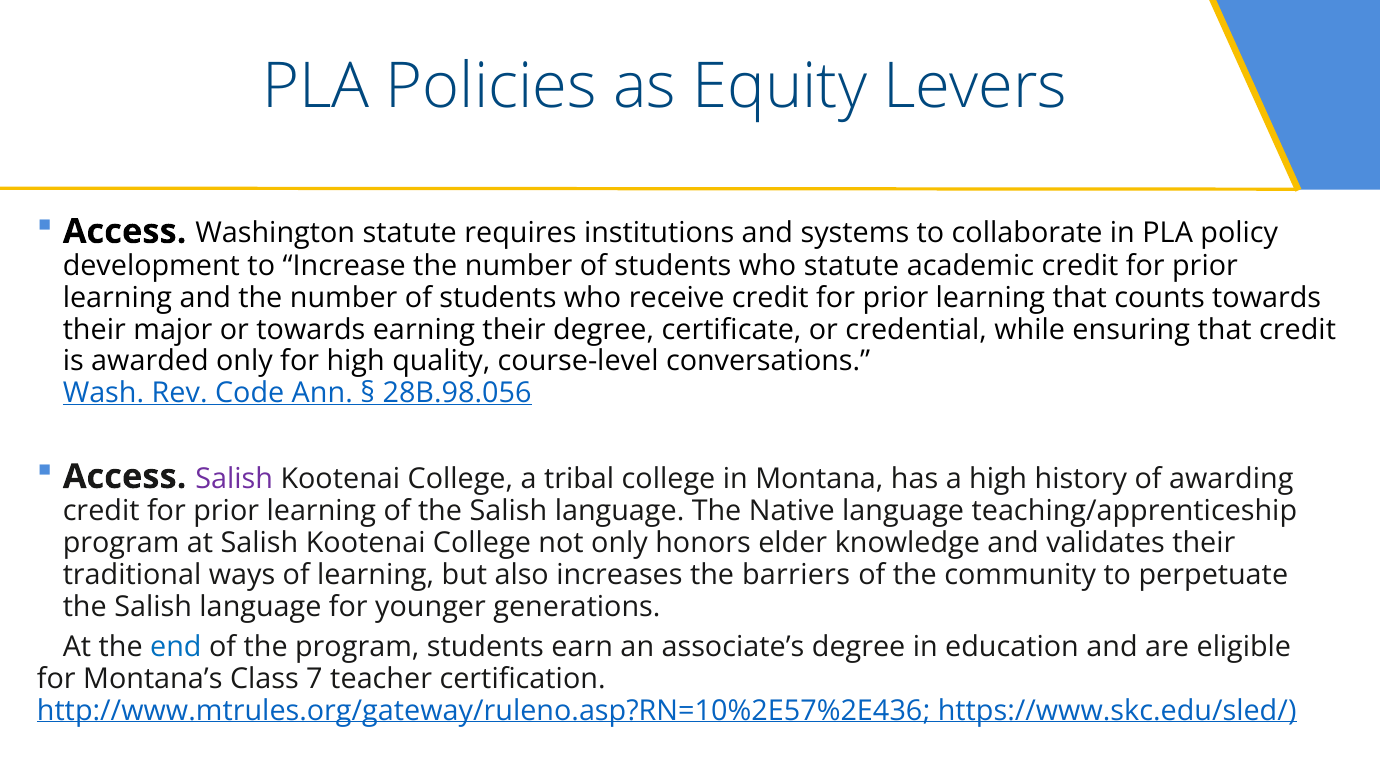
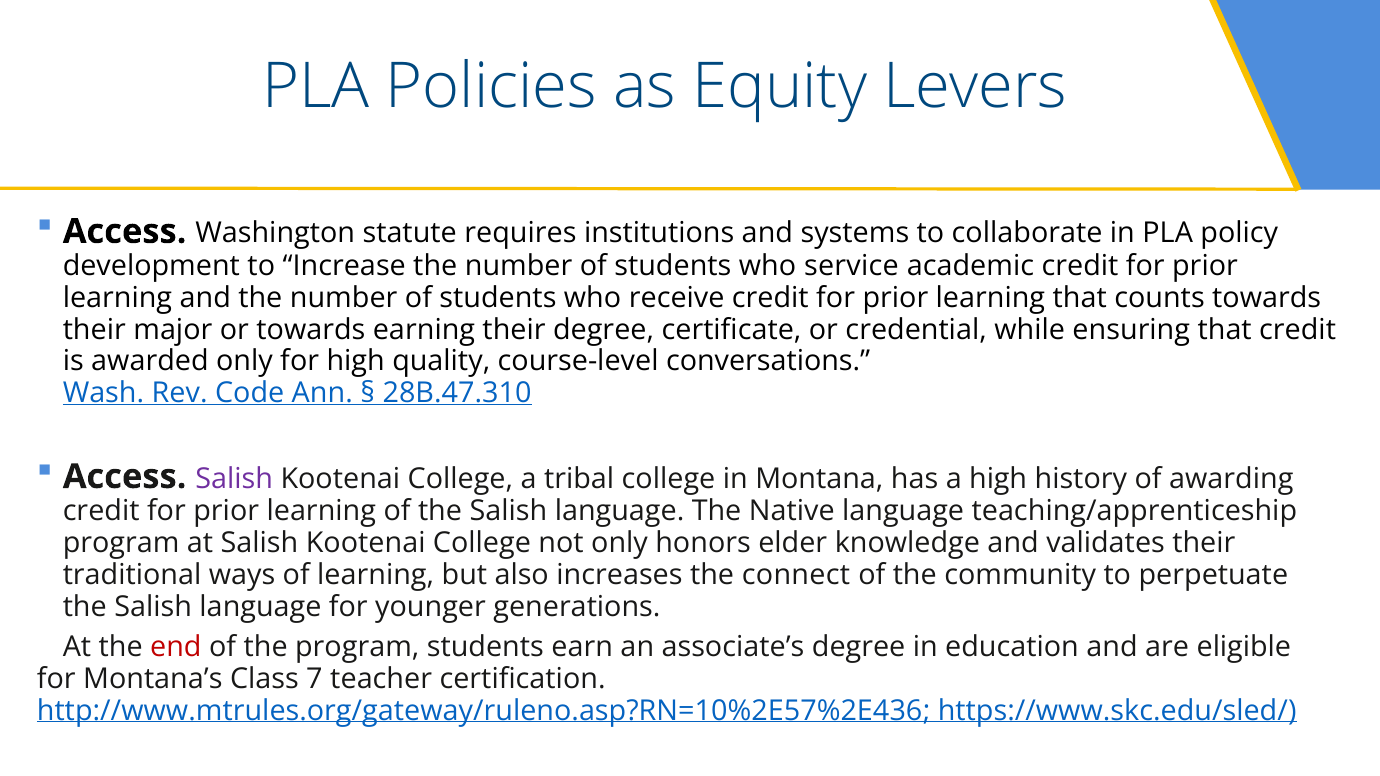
who statute: statute -> service (851, 266)
28B.98.056: 28B.98.056 -> 28B.47.310 (457, 393)
barriers: barriers -> connect (796, 575)
end colour: blue -> red (176, 648)
